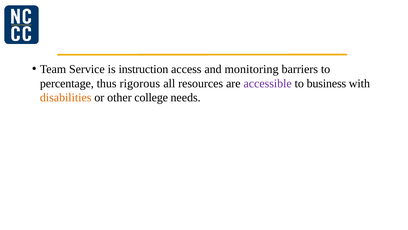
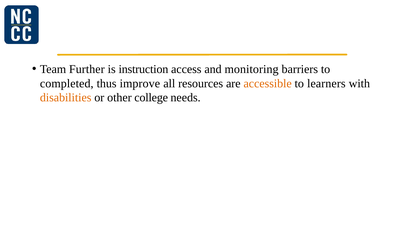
Service: Service -> Further (87, 69)
percentage: percentage -> completed (67, 83)
rigorous: rigorous -> improve (140, 83)
accessible colour: purple -> orange (268, 83)
business: business -> learners (326, 83)
